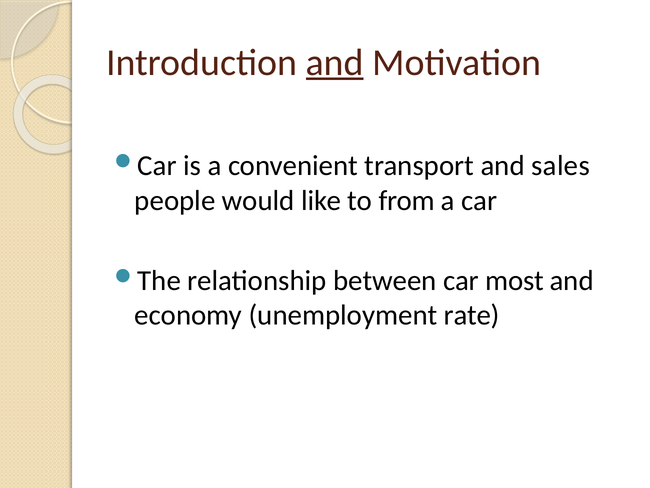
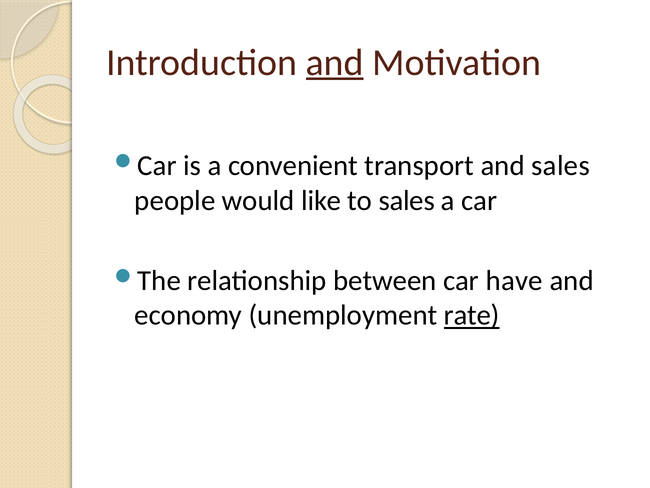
to from: from -> sales (407, 200)
most: most -> have (514, 280)
rate underline: none -> present (472, 315)
